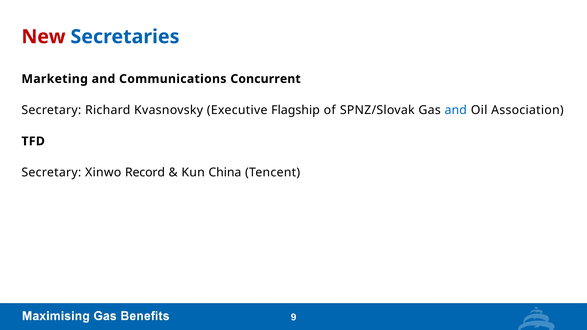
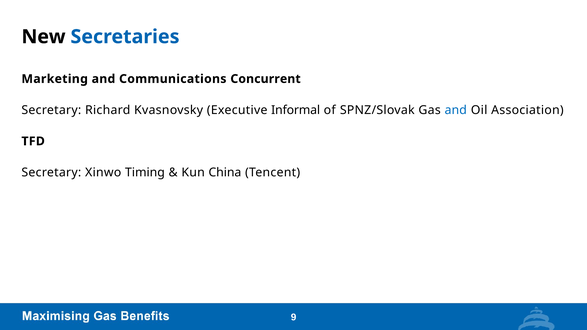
New colour: red -> black (44, 37)
Flagship: Flagship -> Informal (296, 110)
Record: Record -> Timing (145, 172)
